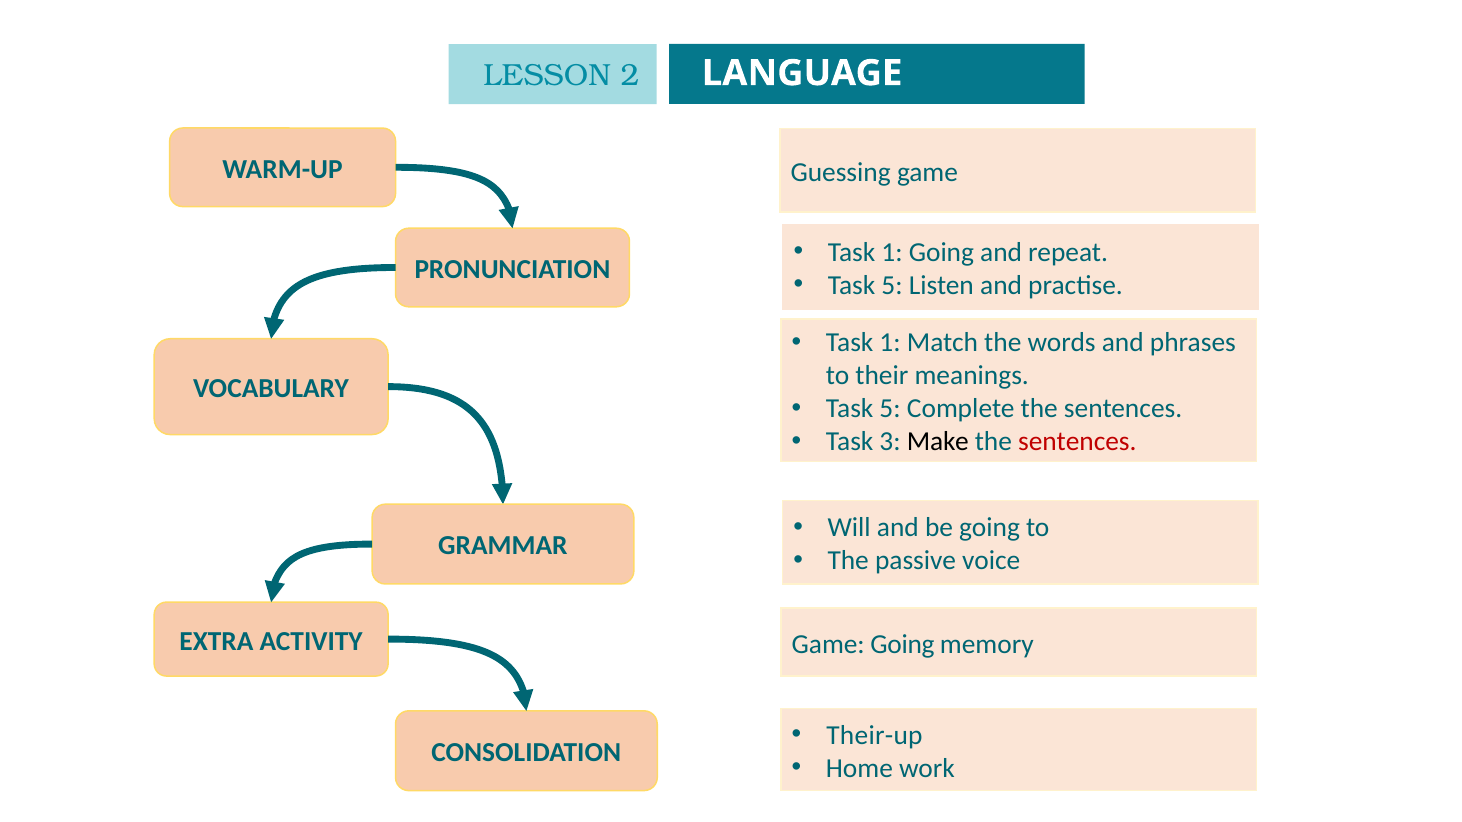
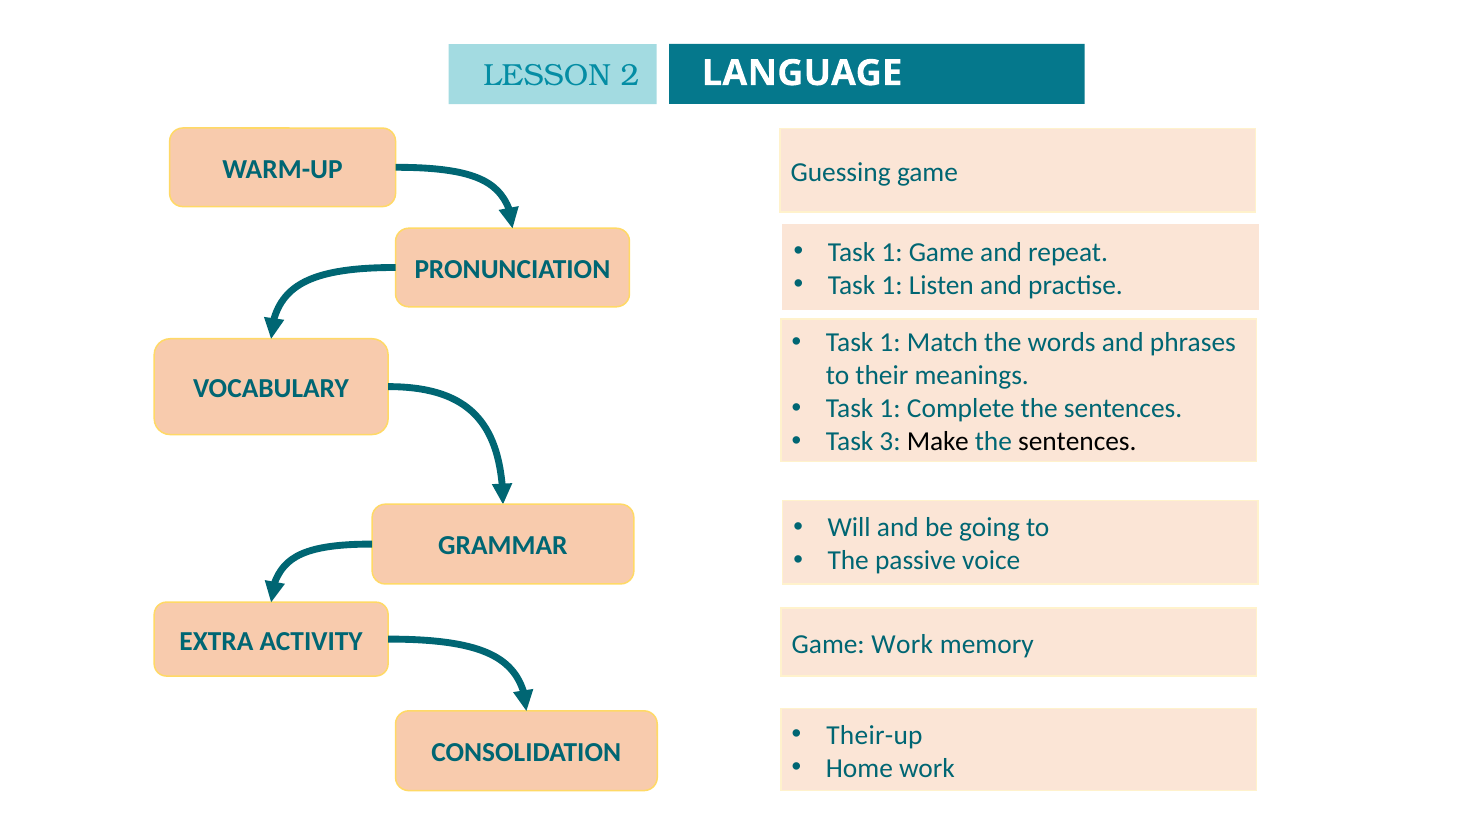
1 Going: Going -> Game (942, 253)
5: 5 -> 1 (892, 285)
5: 5 -> 1 (890, 409)
sentences colour: red -> black (1077, 442)
Game Going: Going -> Work (902, 644)
